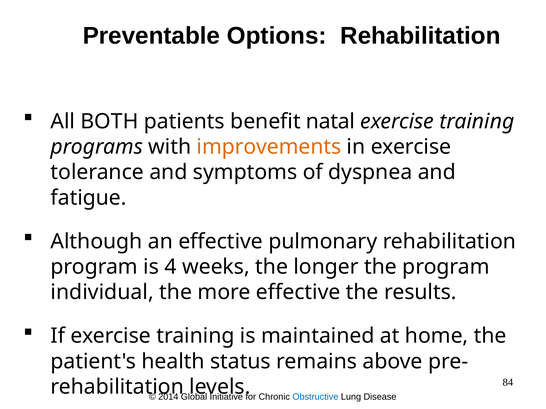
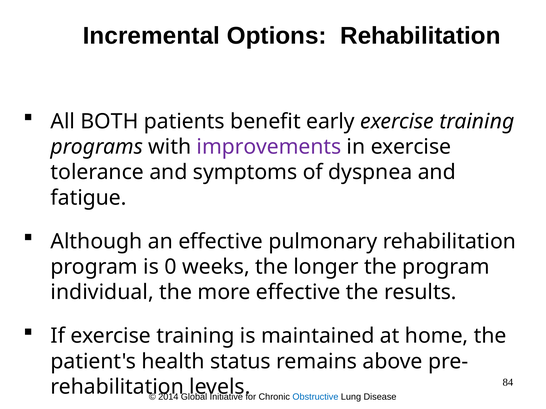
Preventable: Preventable -> Incremental (151, 36)
natal: natal -> early (330, 122)
improvements colour: orange -> purple (269, 147)
4: 4 -> 0 (171, 267)
